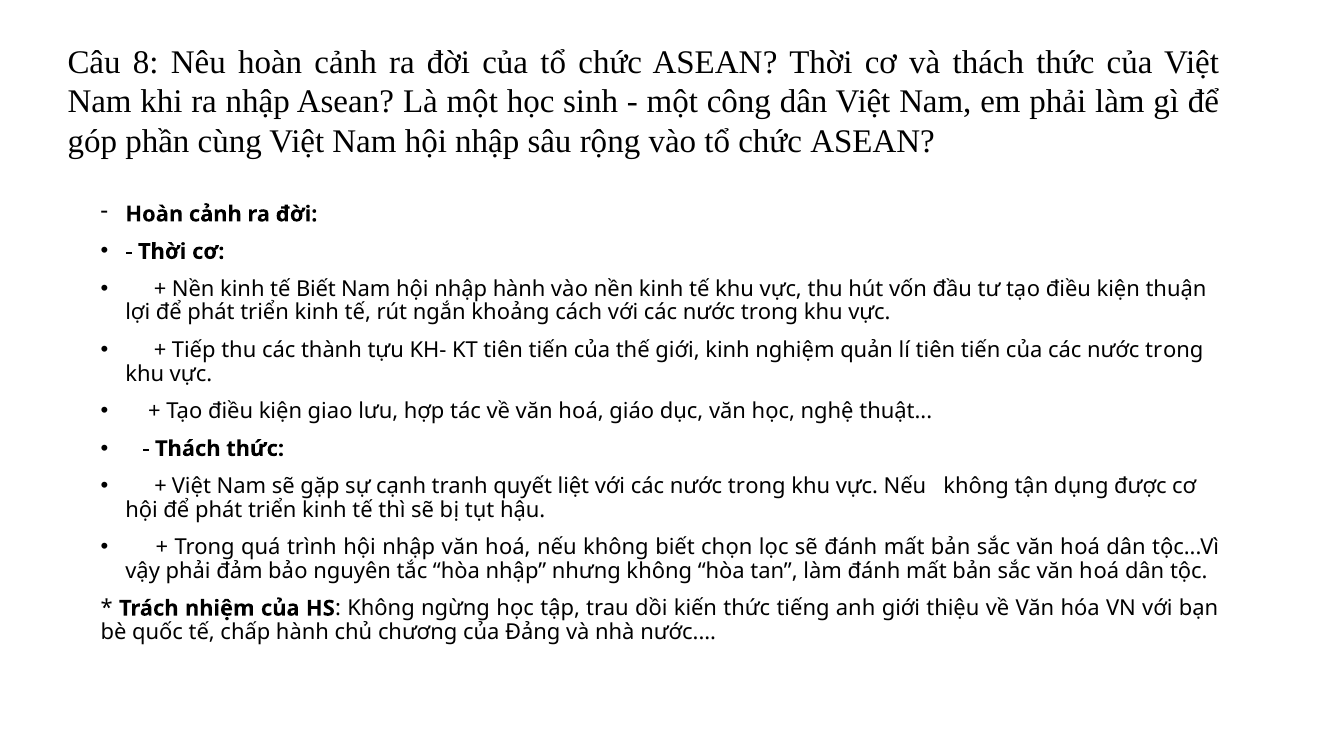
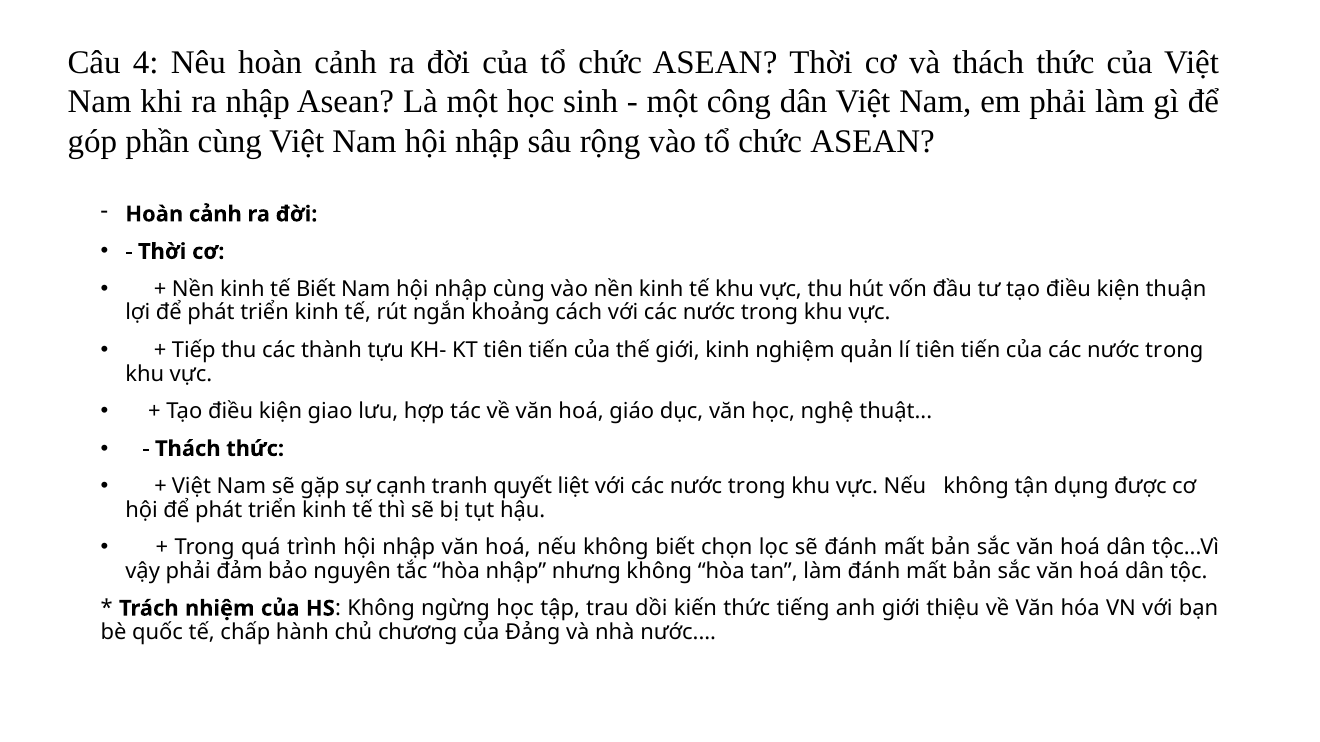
8: 8 -> 4 (146, 62)
nhập hành: hành -> cùng (519, 289)
